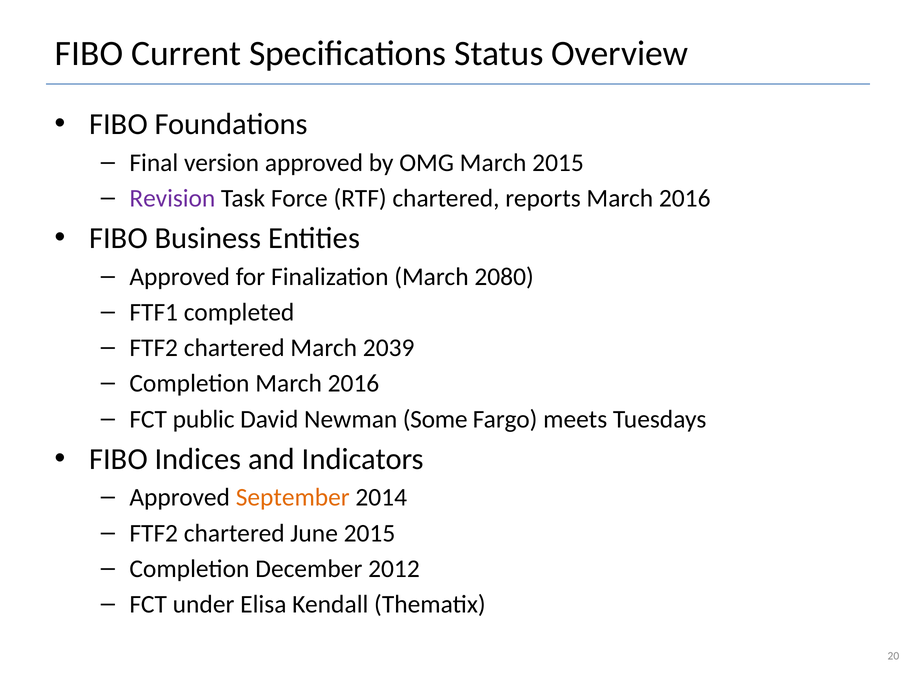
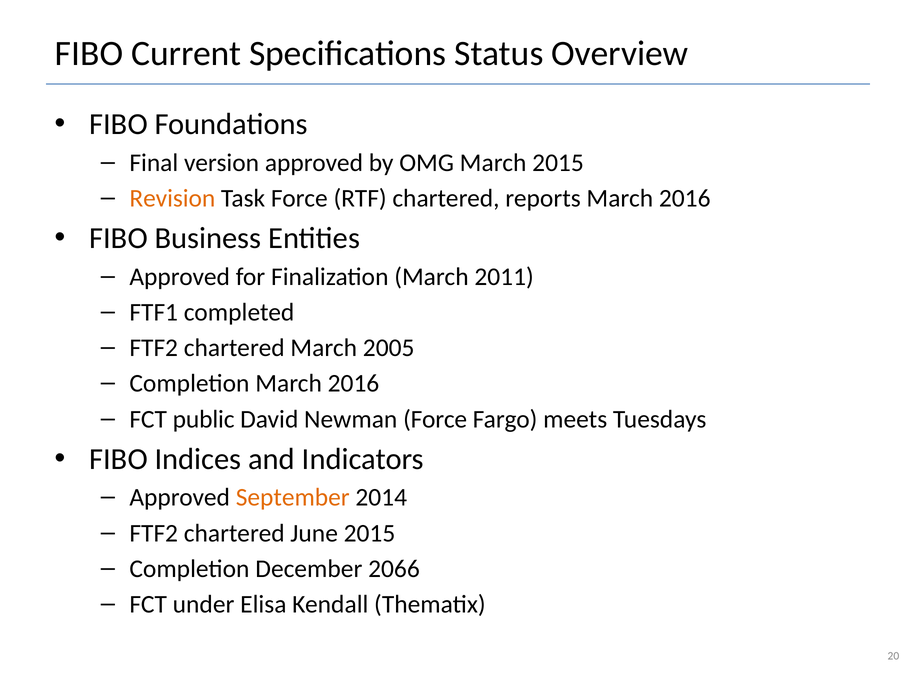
Revision colour: purple -> orange (172, 198)
2080: 2080 -> 2011 (504, 277)
2039: 2039 -> 2005 (389, 348)
Newman Some: Some -> Force (435, 419)
2012: 2012 -> 2066 (394, 569)
